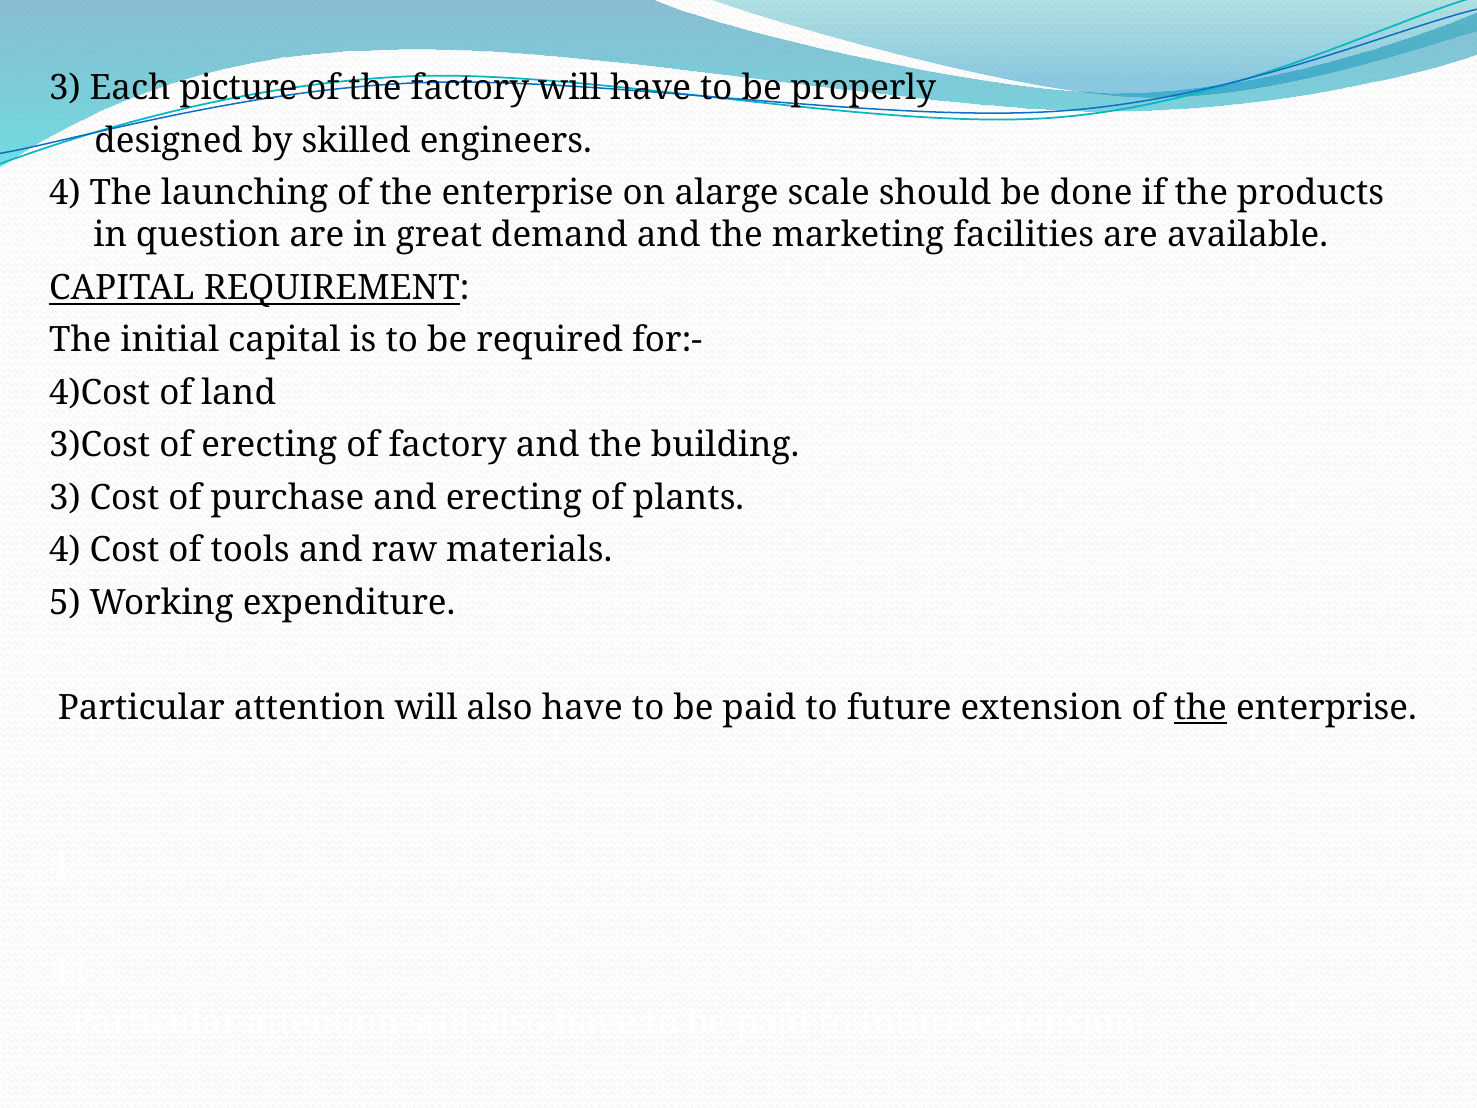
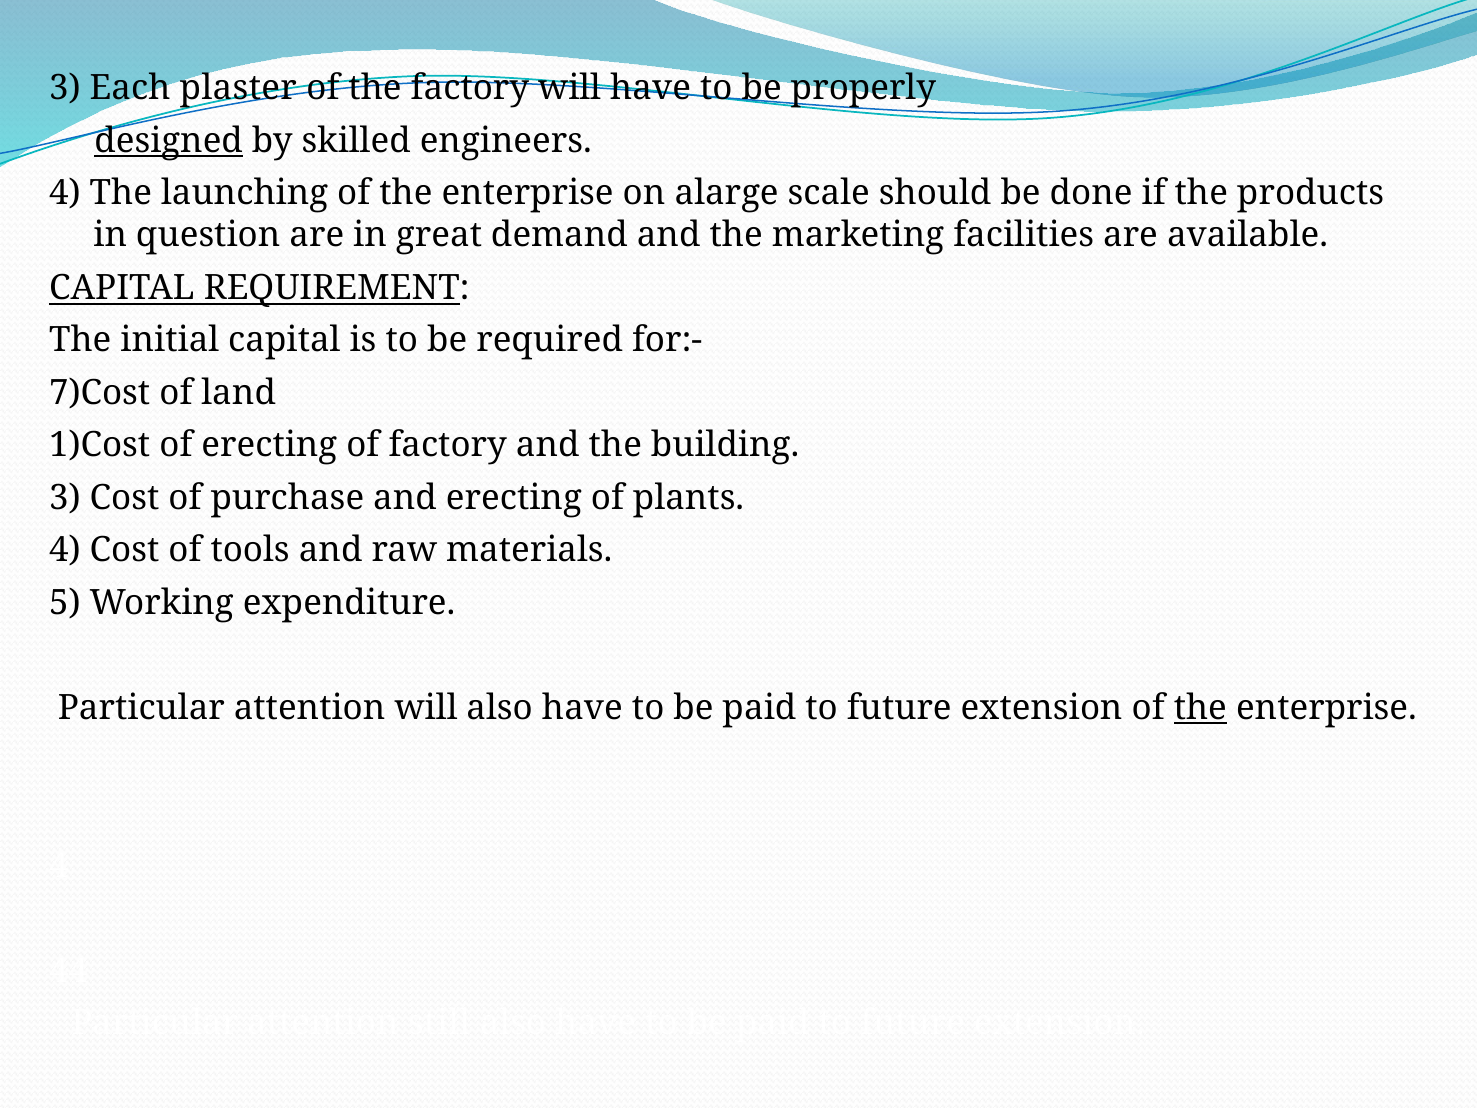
picture: picture -> plaster (238, 88)
designed underline: none -> present (169, 141)
4)Cost: 4)Cost -> 7)Cost (100, 393)
3)Cost: 3)Cost -> 1)Cost (100, 445)
